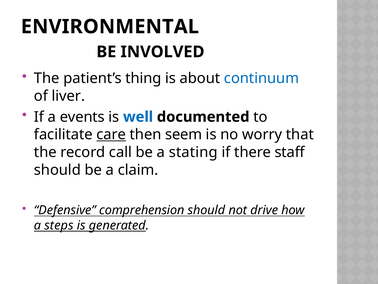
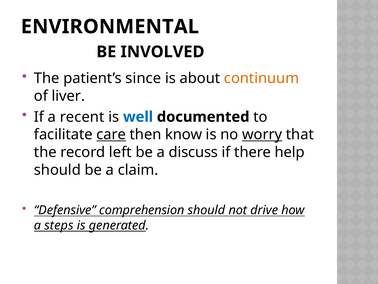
thing: thing -> since (143, 78)
continuum colour: blue -> orange (262, 78)
events: events -> recent (82, 117)
seem: seem -> know (184, 134)
worry underline: none -> present (262, 134)
call: call -> left (120, 152)
stating: stating -> discuss (193, 152)
staff: staff -> help (290, 152)
